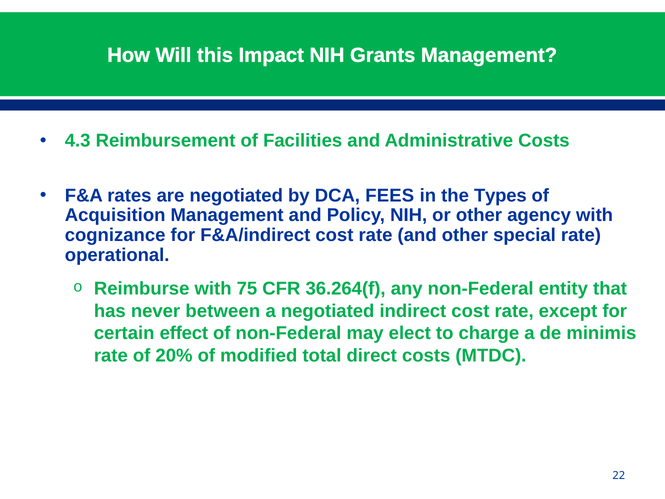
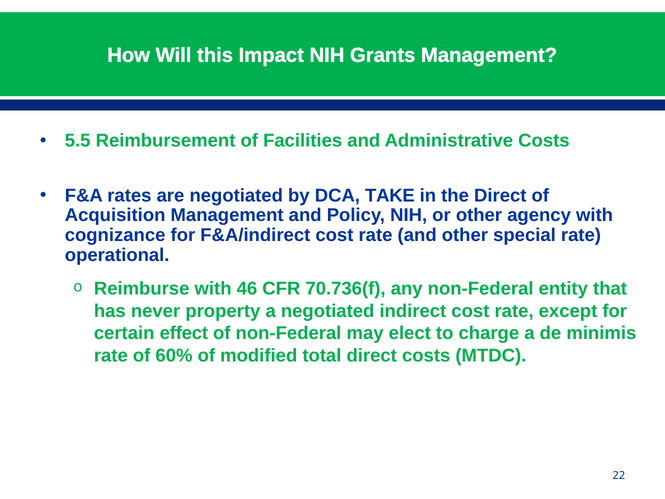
4.3: 4.3 -> 5.5 (78, 141)
FEES: FEES -> TAKE (390, 195)
the Types: Types -> Direct (500, 195)
75: 75 -> 46 (247, 289)
36.264(f: 36.264(f -> 70.736(f (346, 289)
between: between -> property (223, 311)
20%: 20% -> 60% (174, 355)
